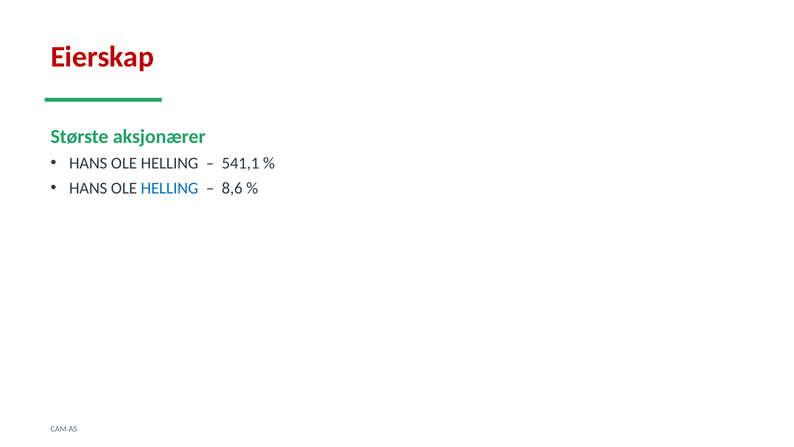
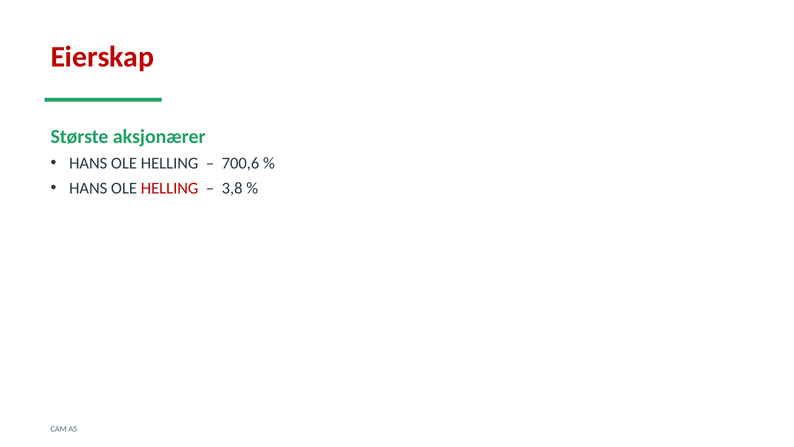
541,1: 541,1 -> 700,6 (241, 163)
HELLING colour: blue -> red (170, 188)
8,6: 8,6 -> 3,8 (232, 188)
